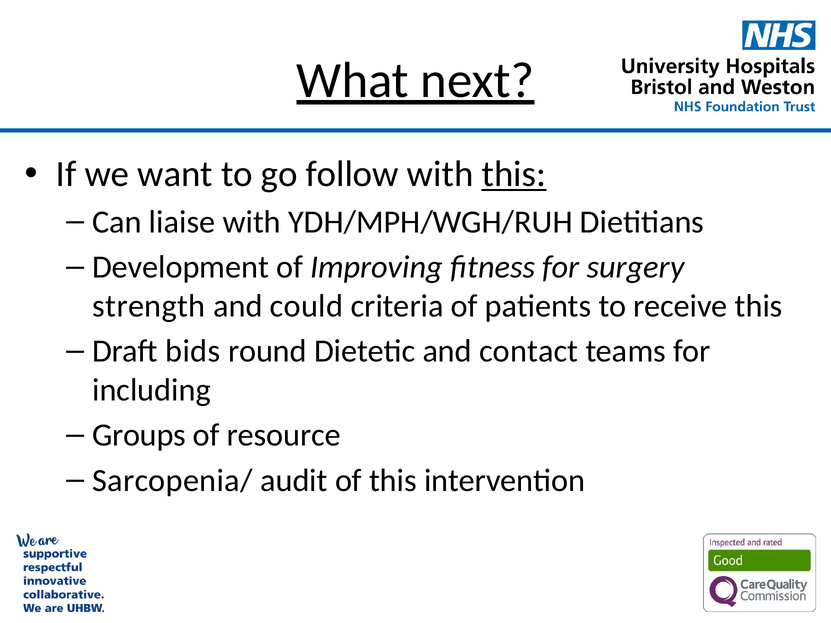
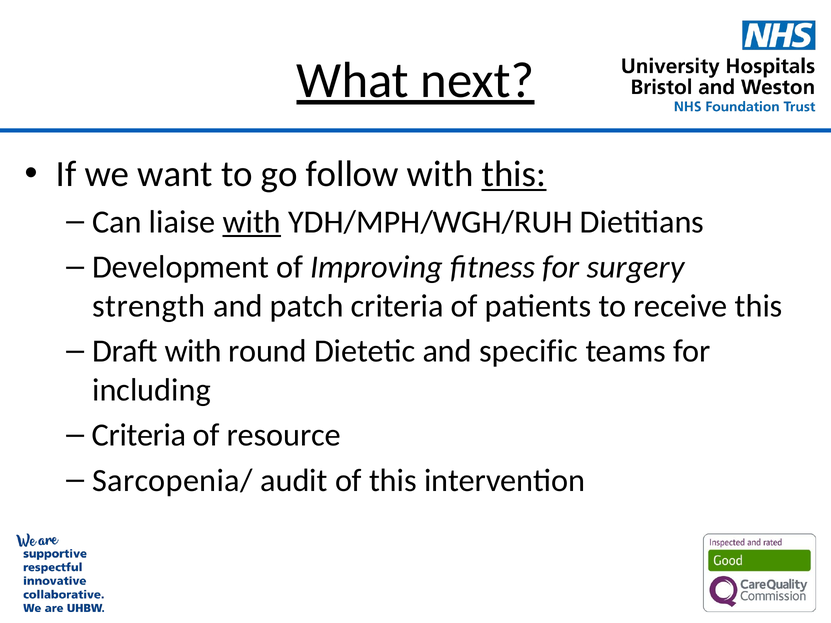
with underline: none -> present (252, 222)
could: could -> patch (307, 306)
Draft bids: bids -> with (193, 351)
contact: contact -> specific (529, 351)
Groups: Groups -> Criteria (139, 435)
